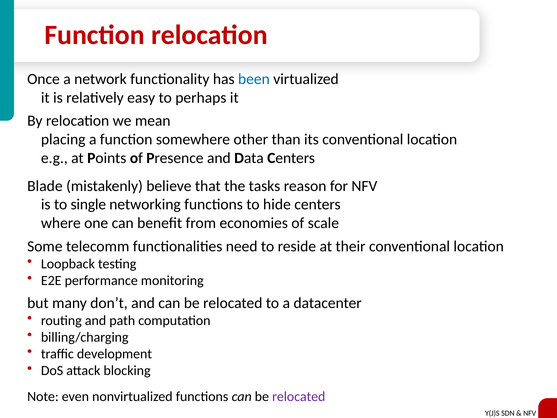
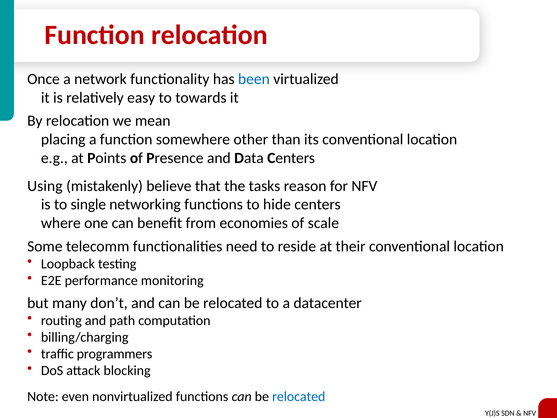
perhaps: perhaps -> towards (201, 98)
Blade: Blade -> Using (45, 186)
development: development -> programmers (115, 354)
relocated colour: purple -> blue (299, 396)
